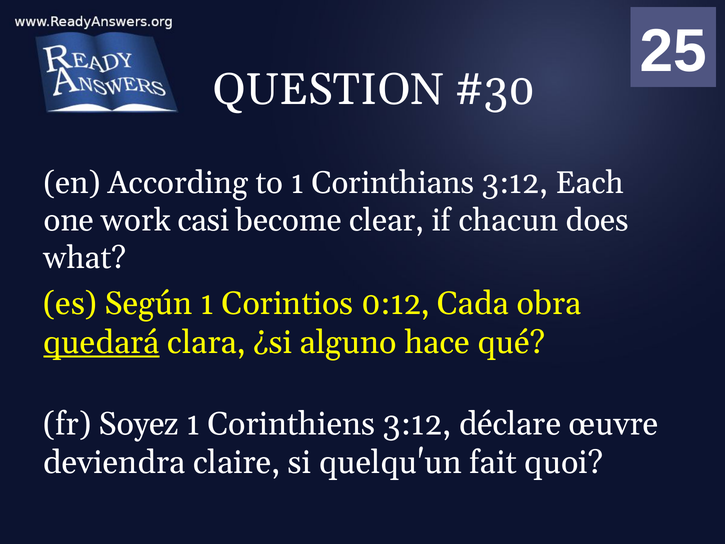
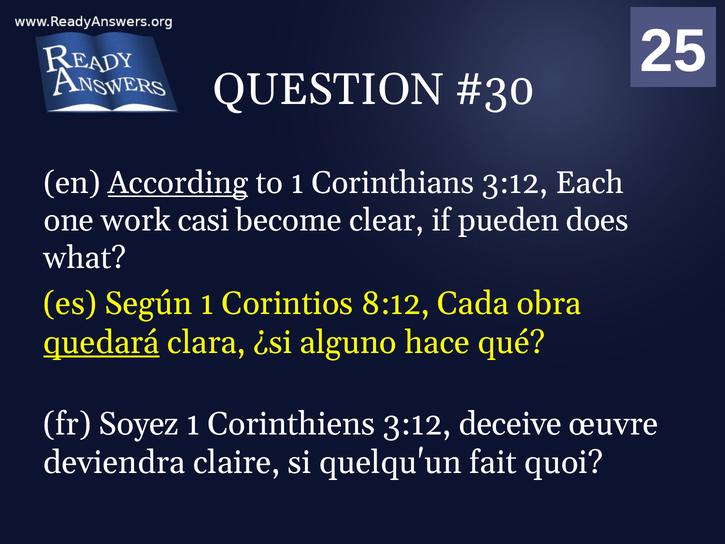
According underline: none -> present (178, 183)
chacun: chacun -> pueden (509, 220)
0:12: 0:12 -> 8:12 (395, 304)
déclare: déclare -> deceive (510, 424)
